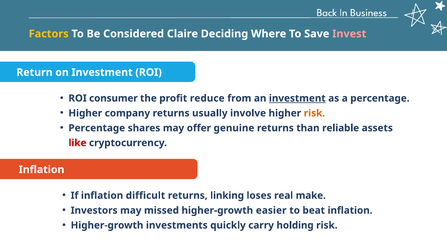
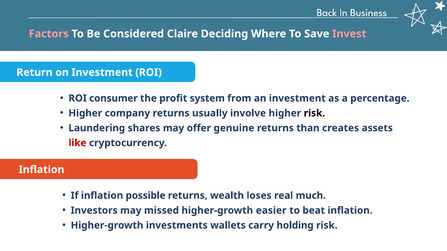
Factors colour: yellow -> pink (49, 34)
reduce: reduce -> system (207, 98)
investment underline: present -> none (297, 98)
risk colour: orange -> black (314, 113)
Percentage: Percentage -> Laundering (97, 128)
reliable: reliable -> creates (341, 128)
difficult: difficult -> possible (146, 196)
linking: linking -> wealth (227, 196)
make: make -> much (311, 196)
quickly: quickly -> wallets (228, 226)
